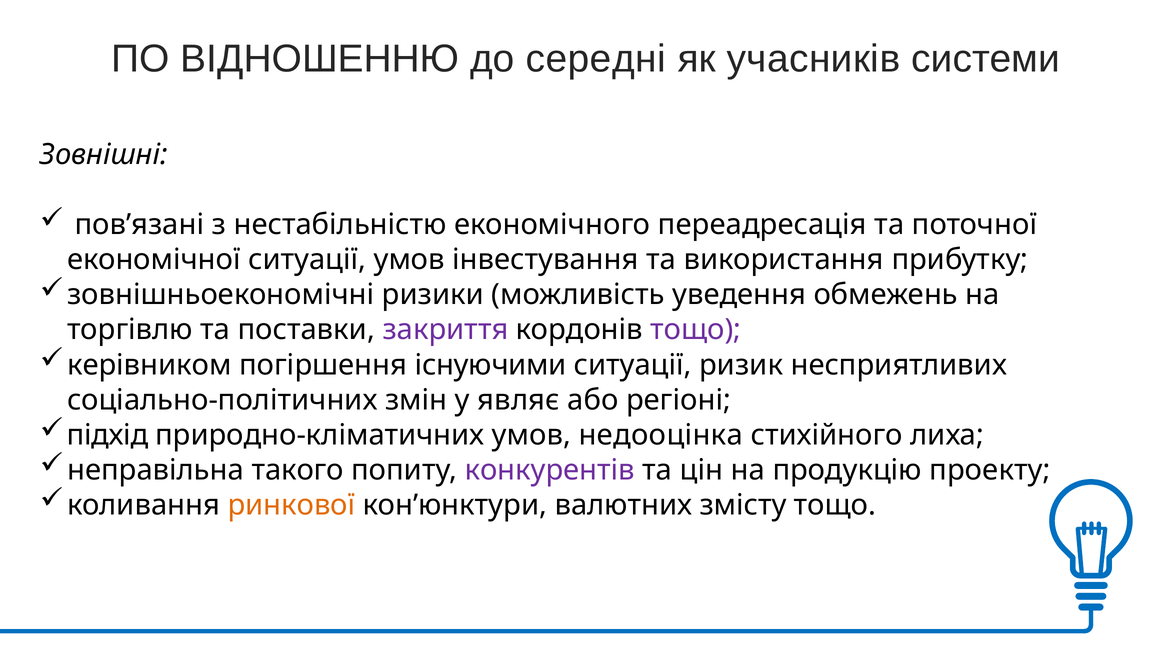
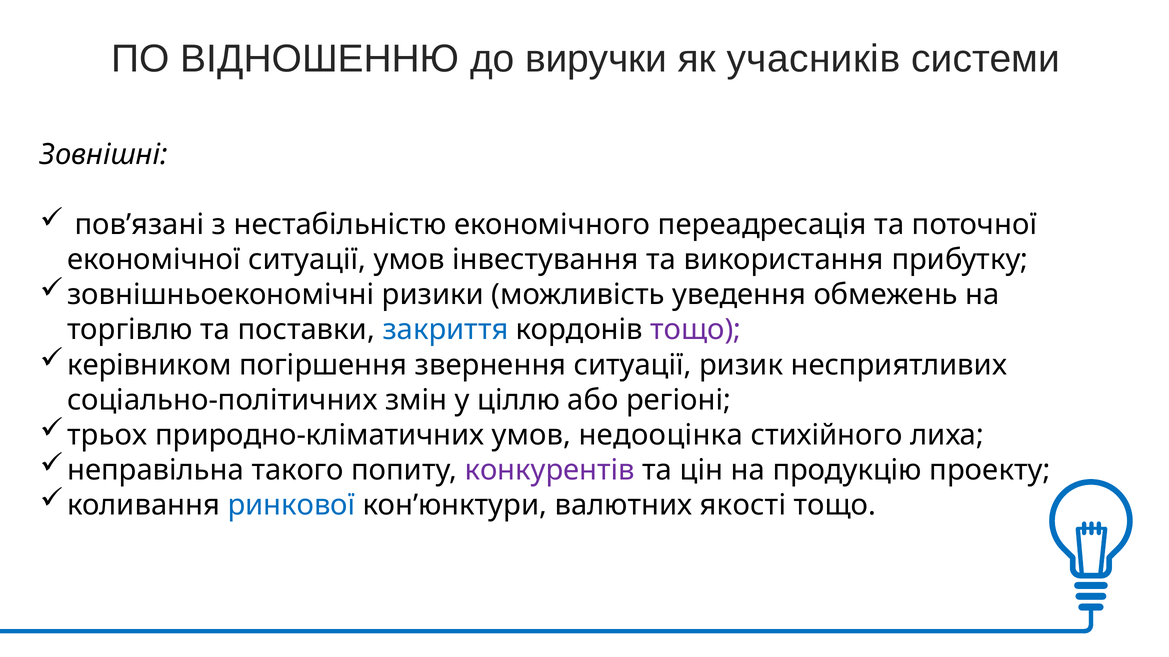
середні: середні -> виручки (596, 59)
закриття colour: purple -> blue (446, 330)
існуючими: існуючими -> звернення (491, 365)
являє: являє -> ціллю (519, 400)
підхід: підхід -> трьох (107, 435)
ринкової colour: orange -> blue (291, 505)
змісту: змісту -> якості (743, 505)
